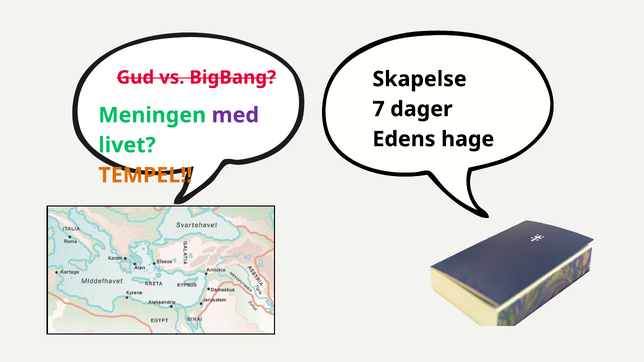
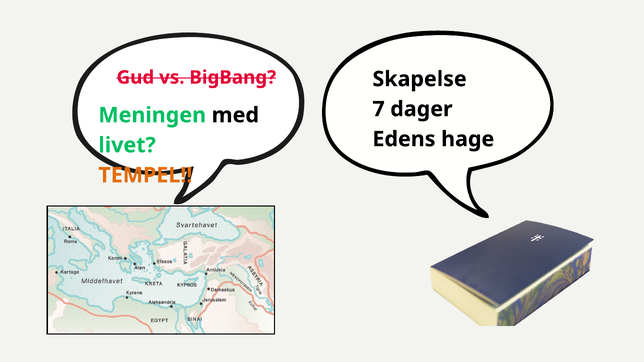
med colour: purple -> black (235, 115)
